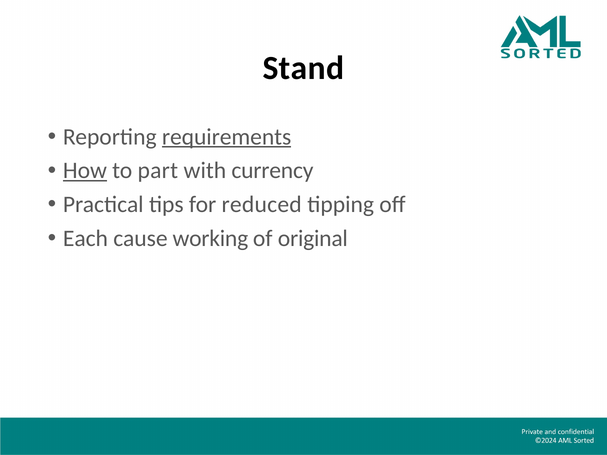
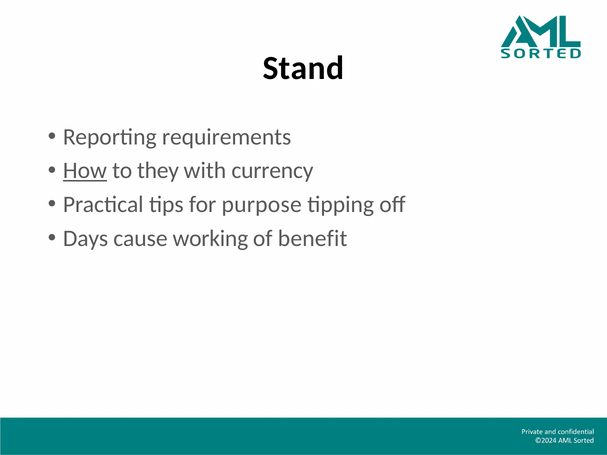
requirements underline: present -> none (227, 137)
part: part -> they (158, 171)
reduced: reduced -> purpose (262, 205)
Each: Each -> Days (86, 239)
original: original -> benefit (313, 239)
